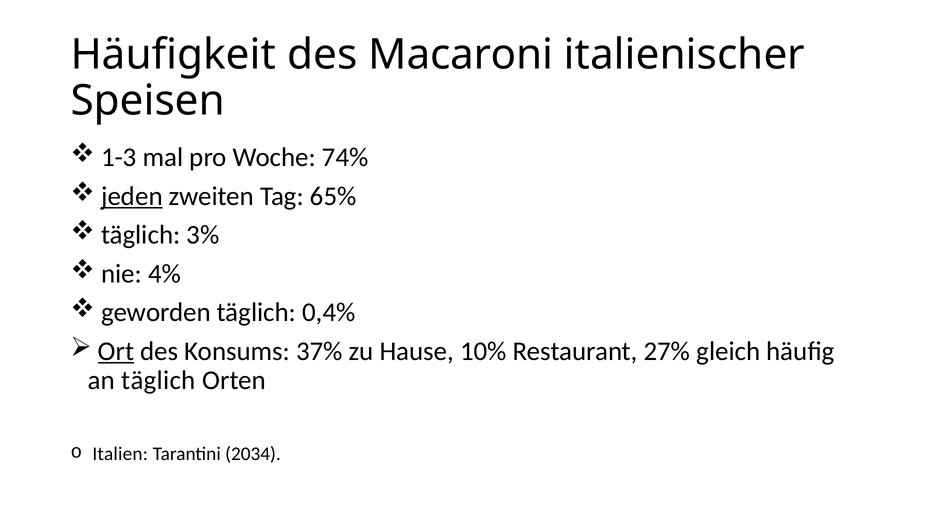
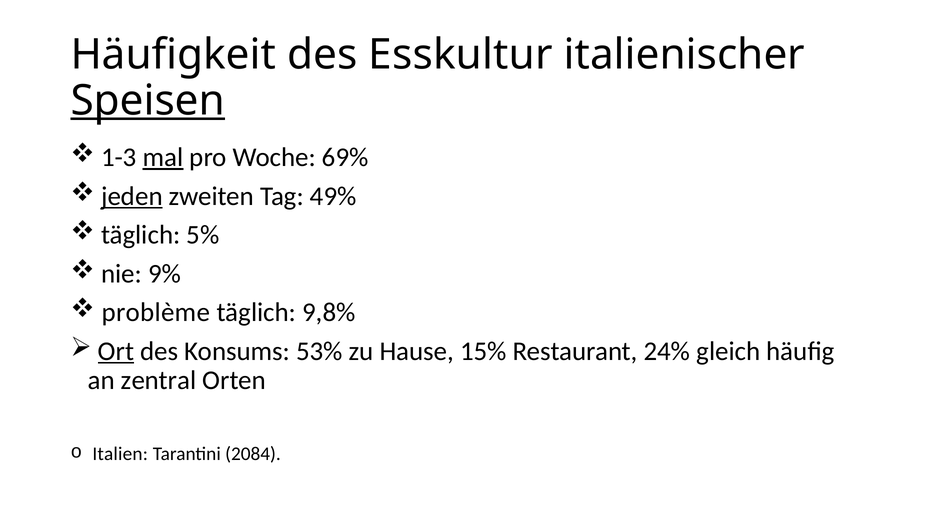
Macaroni: Macaroni -> Esskultur (461, 55)
Speisen underline: none -> present (148, 101)
mal underline: none -> present (163, 157)
74%: 74% -> 69% (345, 157)
65%: 65% -> 49% (333, 196)
3%: 3% -> 5% (203, 235)
4%: 4% -> 9% (165, 273)
geworden: geworden -> problème (156, 312)
0,4%: 0,4% -> 9,8% (329, 312)
37%: 37% -> 53% (319, 351)
10%: 10% -> 15% (483, 351)
27%: 27% -> 24% (667, 351)
an täglich: täglich -> zentral (159, 380)
2034: 2034 -> 2084 (253, 453)
